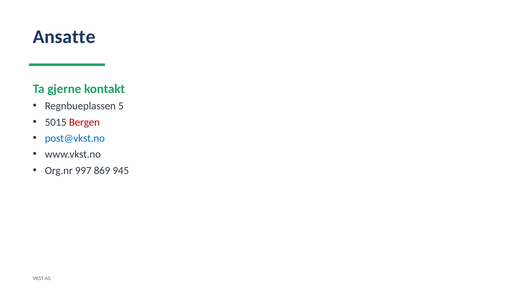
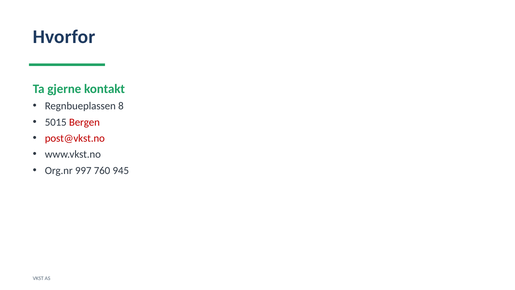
Ansatte: Ansatte -> Hvorfor (64, 37)
5: 5 -> 8 (121, 106)
post@vkst.no colour: blue -> red (75, 138)
869: 869 -> 760 (102, 170)
